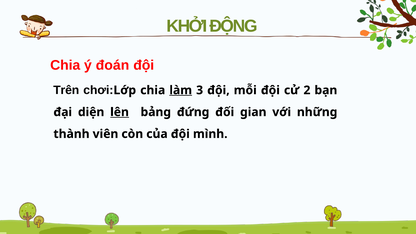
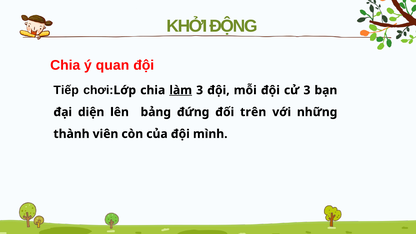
đoán: đoán -> quan (113, 65)
Trên: Trên -> Tiếp (66, 90)
cử 2: 2 -> 3 (307, 90)
lên underline: present -> none (120, 112)
gian: gian -> trên (253, 112)
